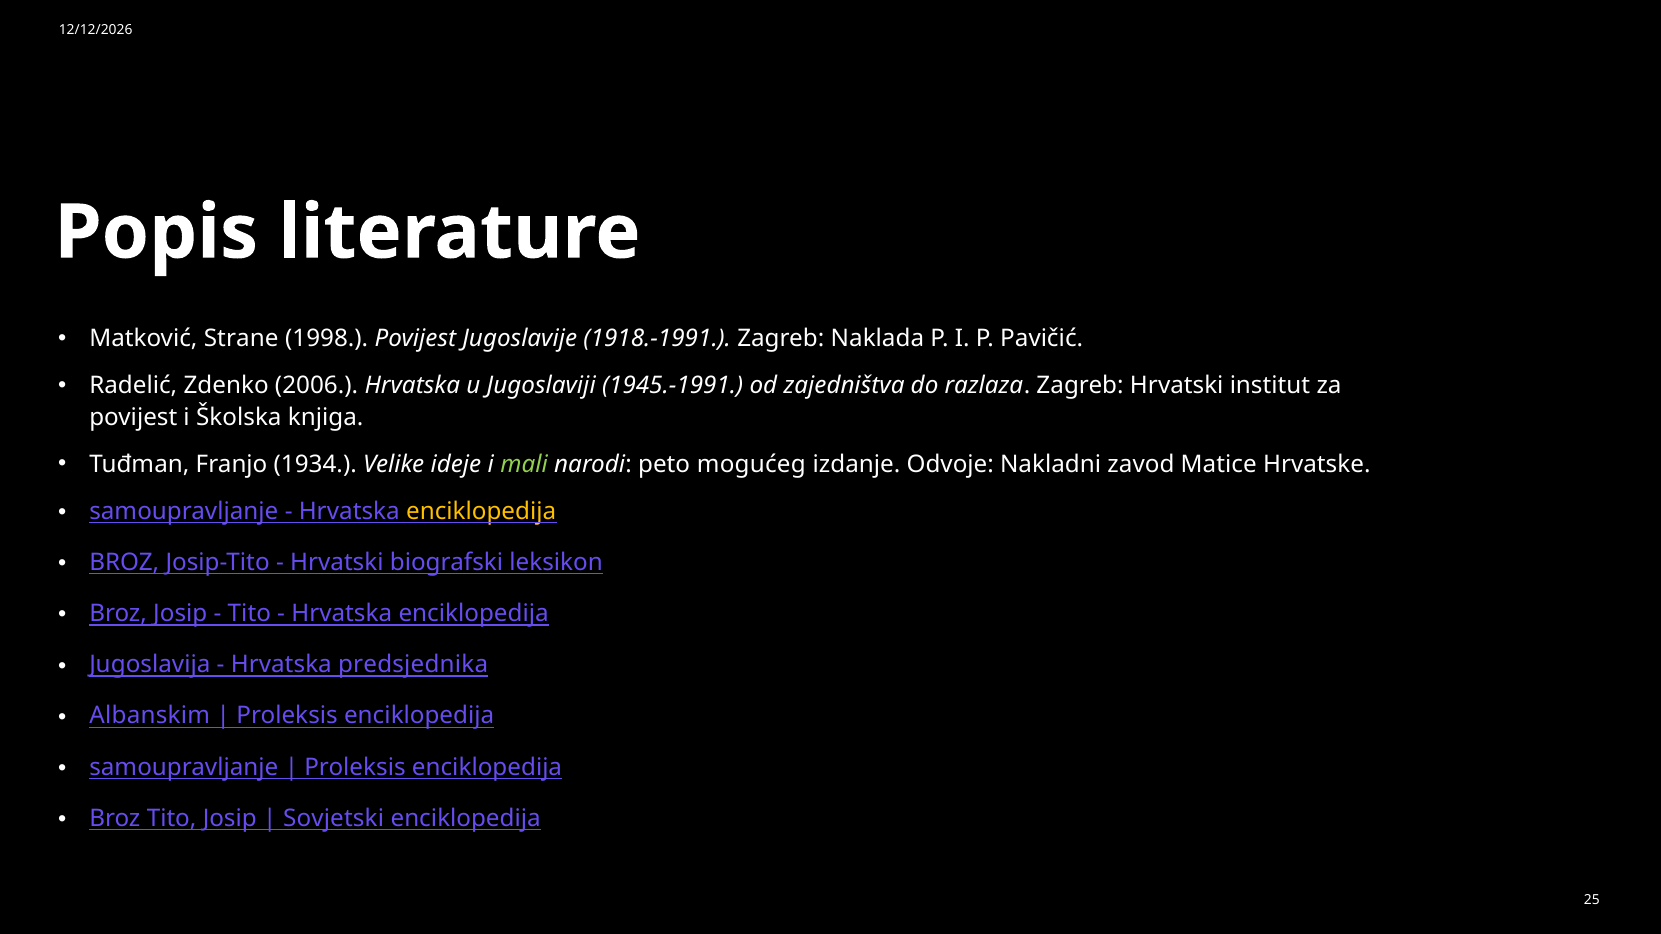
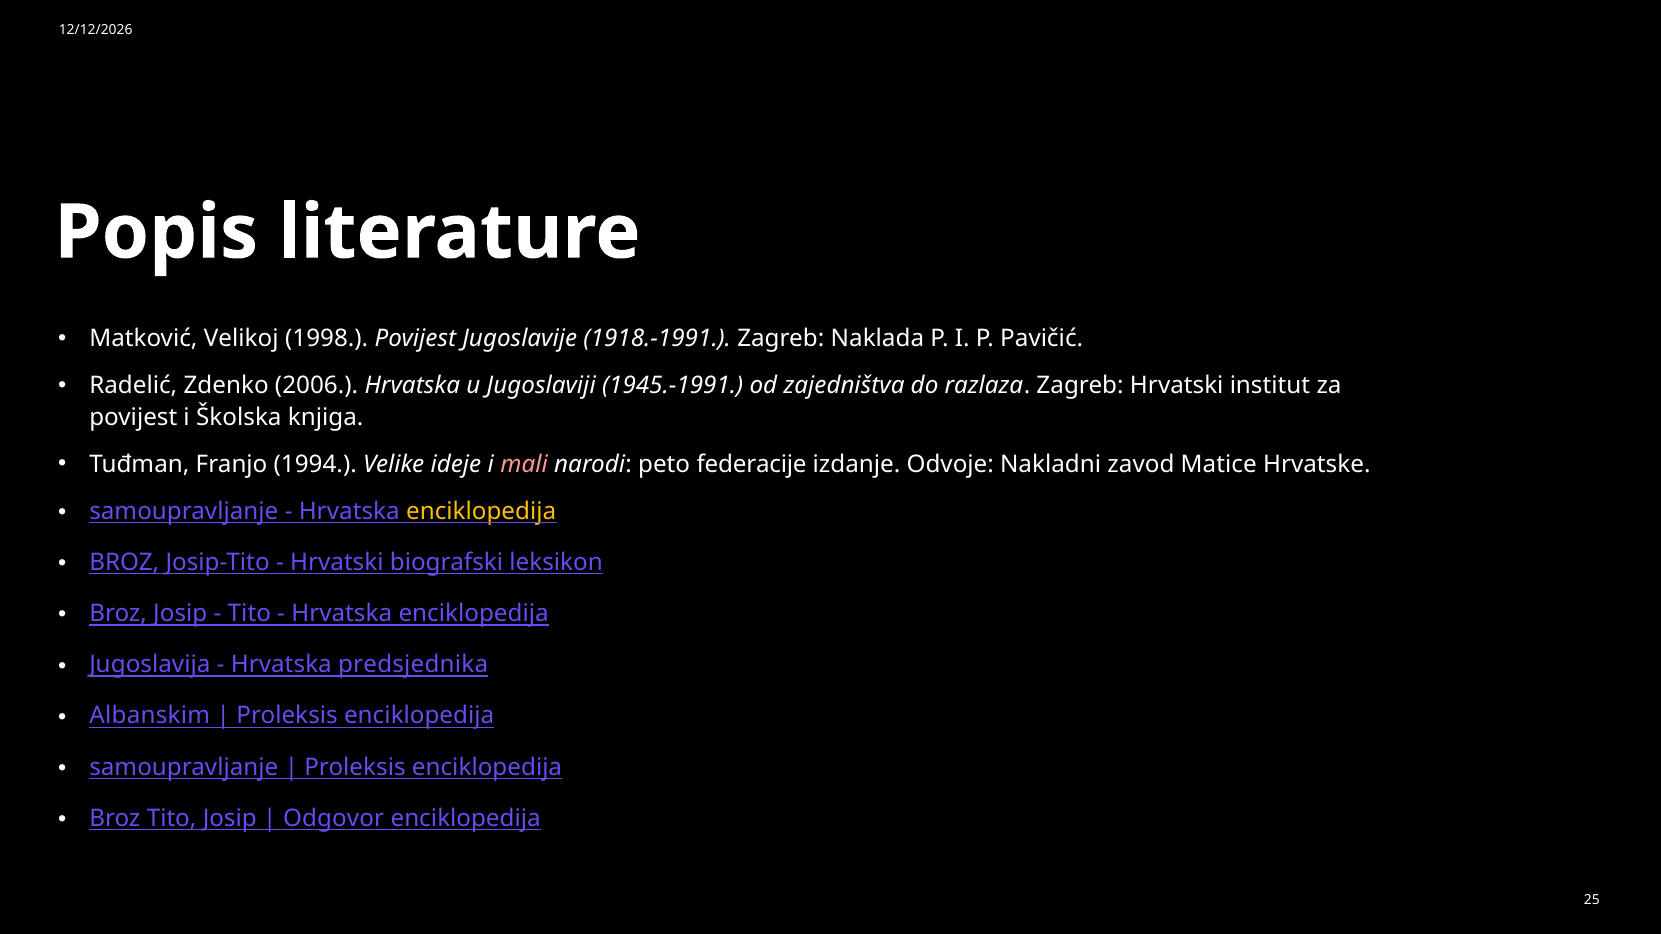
Strane: Strane -> Velikoj (241, 339)
1934: 1934 -> 1994 (315, 464)
mali colour: light green -> pink (524, 464)
mogućeg: mogućeg -> federacije (752, 464)
Sovjetski: Sovjetski -> Odgovor (334, 818)
